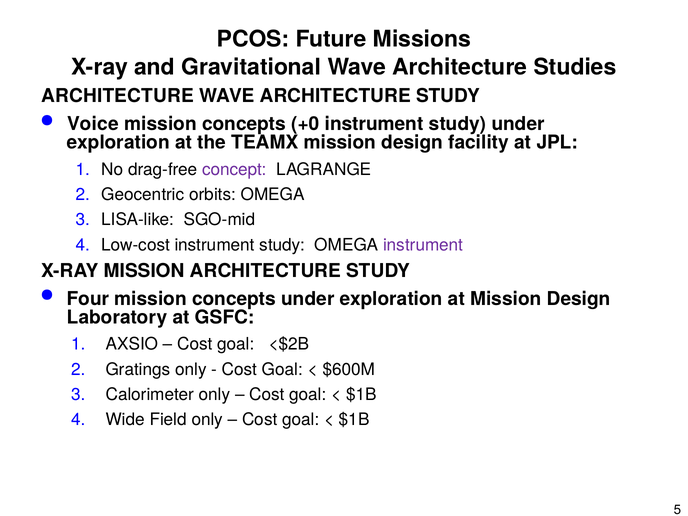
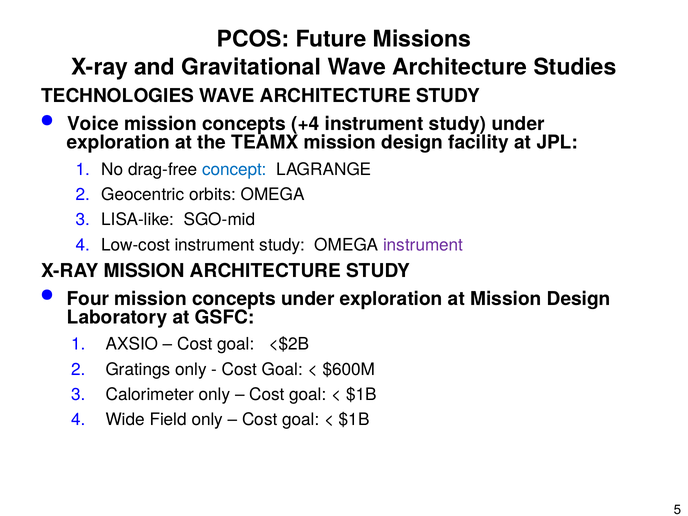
ARCHITECTURE: ARCHITECTURE -> TECHNOLOGIES (118, 96)
+0: +0 -> +4 (305, 124)
concept colour: purple -> blue (235, 170)
